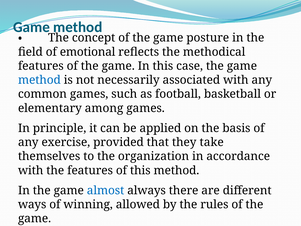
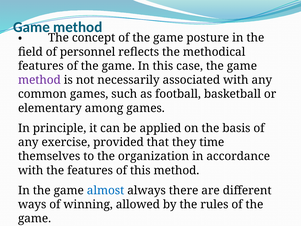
emotional: emotional -> personnel (88, 52)
method colour: blue -> purple (39, 80)
take: take -> time (212, 142)
